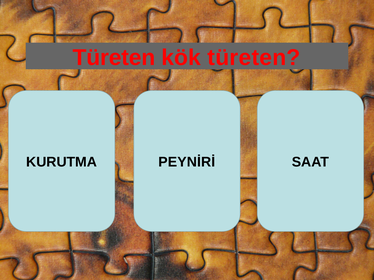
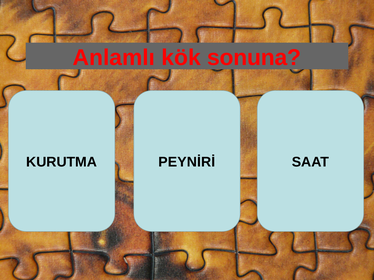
Türeten: Türeten -> Anlamlı (114, 58)
kök türeten: türeten -> sonuna (254, 58)
